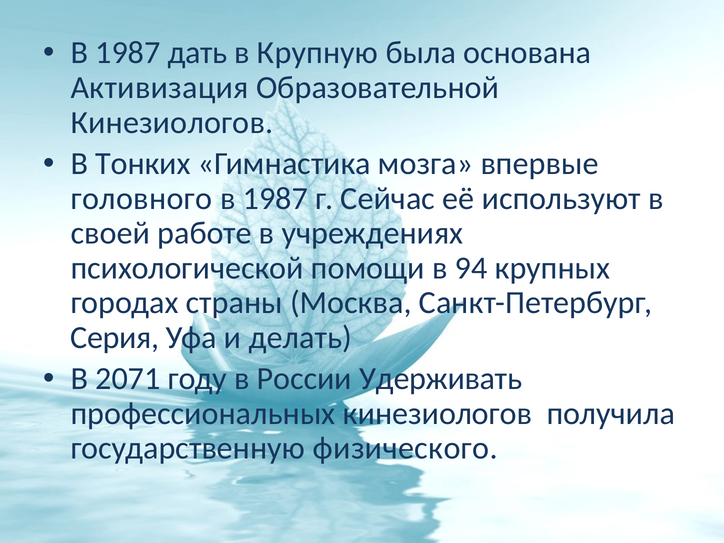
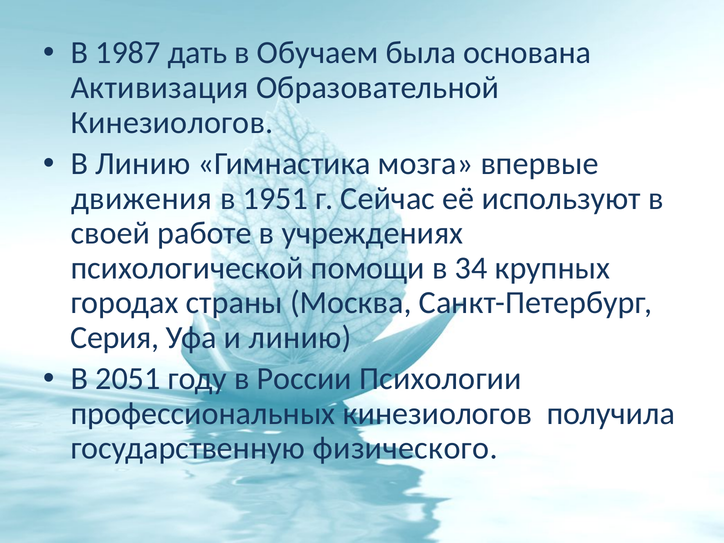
Крупную: Крупную -> Обучаем (318, 53)
В Тонких: Тонких -> Линию (143, 164)
головного: головного -> движения (142, 198)
1987: 1987 -> 1951 (275, 198)
94: 94 -> 34 (471, 268)
и делать: делать -> линию (300, 337)
2071: 2071 -> 2051 (128, 379)
Удерживать: Удерживать -> Психологии (440, 379)
